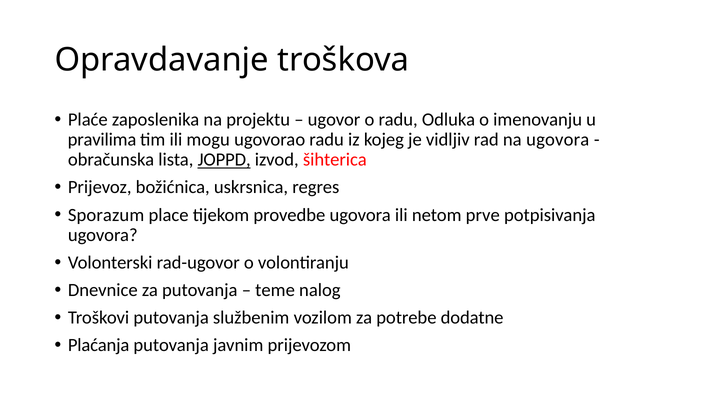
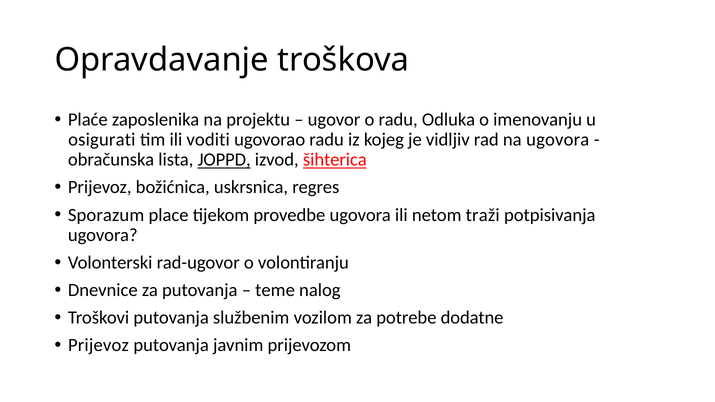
pravilima: pravilima -> osigurati (102, 140)
mogu: mogu -> voditi (208, 140)
šihterica underline: none -> present (335, 160)
prve: prve -> traži (483, 215)
Plaćanja: Plaćanja -> Prijevoz (98, 345)
